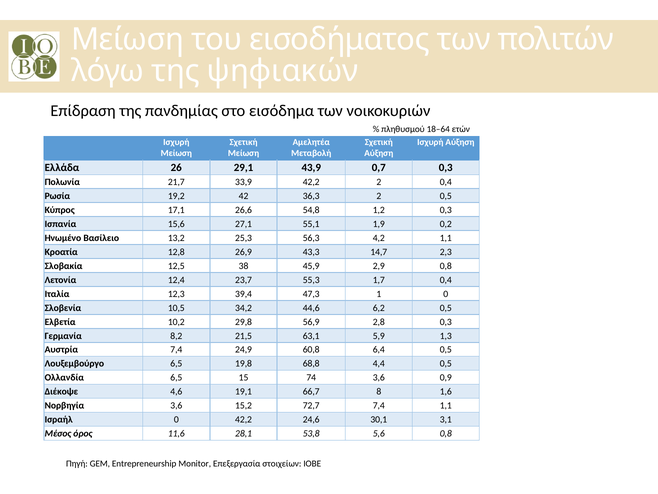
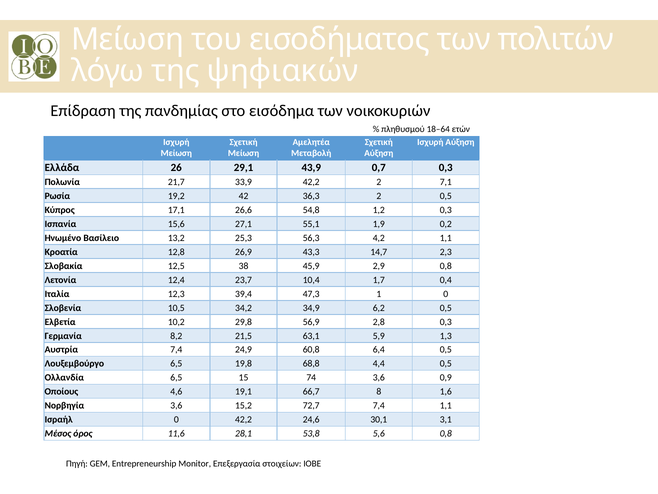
2 0,4: 0,4 -> 7,1 (446, 182)
55,3: 55,3 -> 10,4 (311, 280)
44,6: 44,6 -> 34,9 (311, 308)
Διέκοψε: Διέκοψε -> Οποίους (61, 391)
